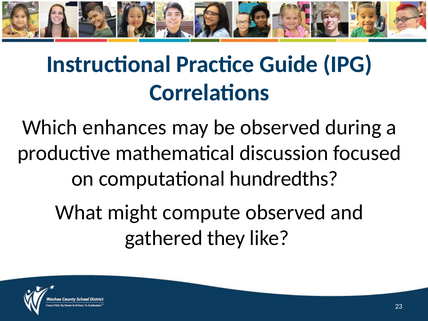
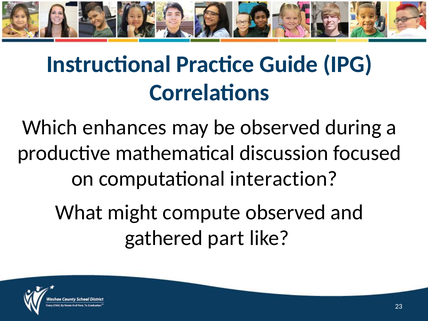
hundredths: hundredths -> interaction (284, 179)
they: they -> part (226, 238)
